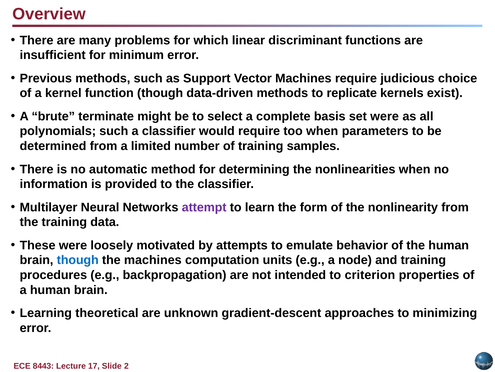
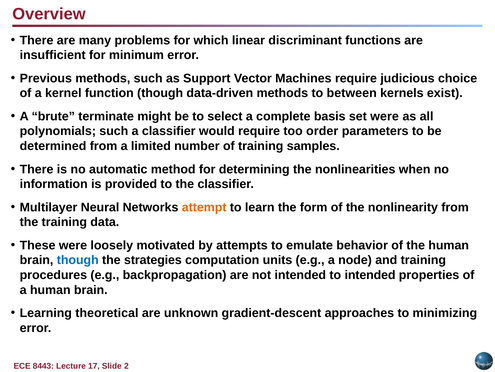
replicate: replicate -> between (352, 93)
too when: when -> order (322, 131)
attempt colour: purple -> orange (204, 207)
the machines: machines -> strategies (153, 260)
to criterion: criterion -> intended (370, 275)
